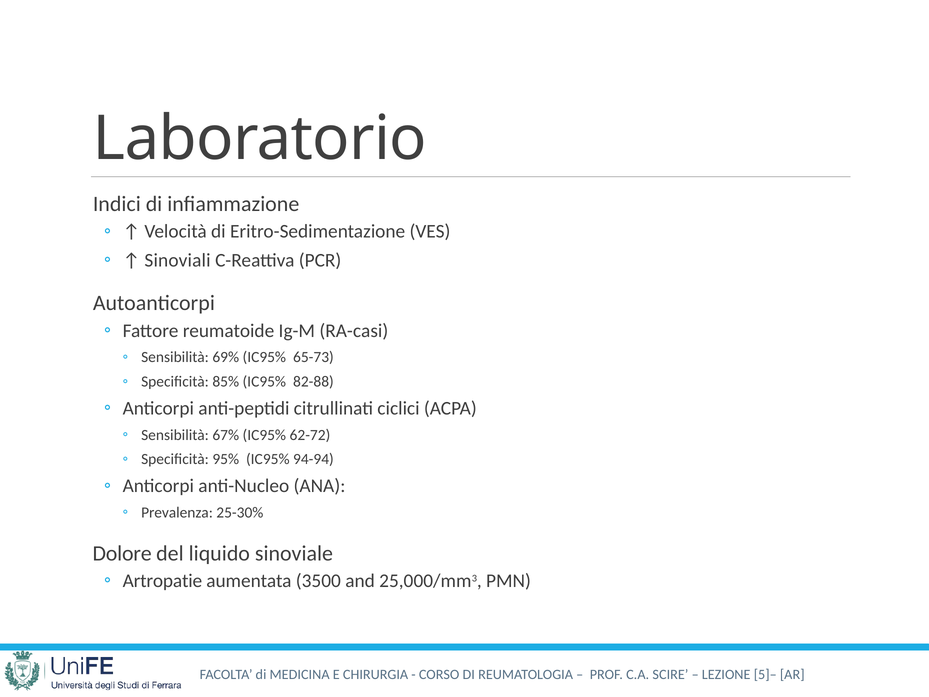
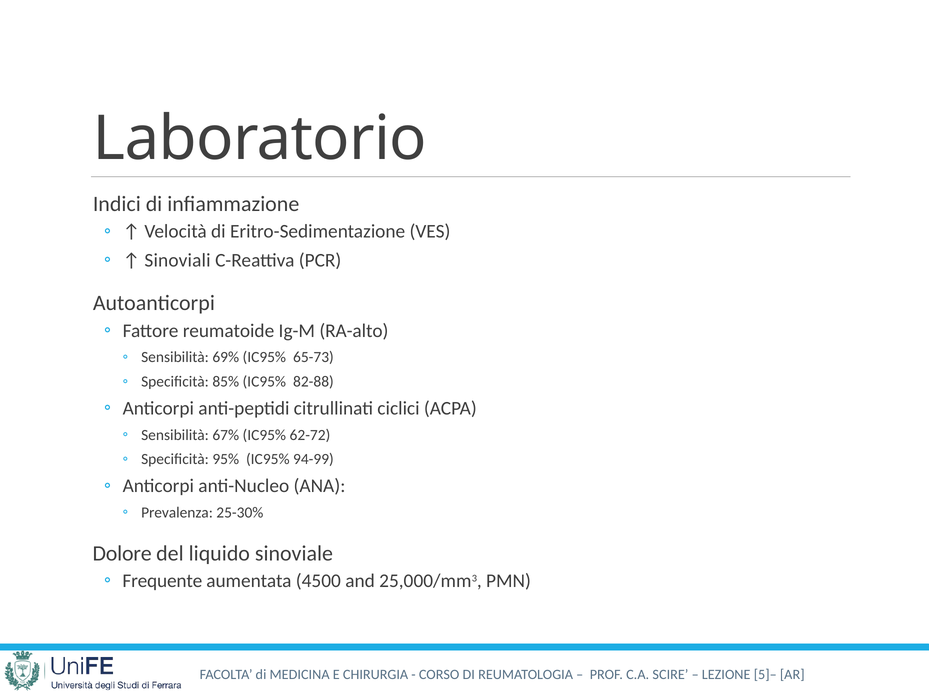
RA-casi: RA-casi -> RA-alto (354, 331)
94-94: 94-94 -> 94-99 (313, 459)
Artropatie: Artropatie -> Frequente (162, 581)
3500: 3500 -> 4500 (318, 581)
